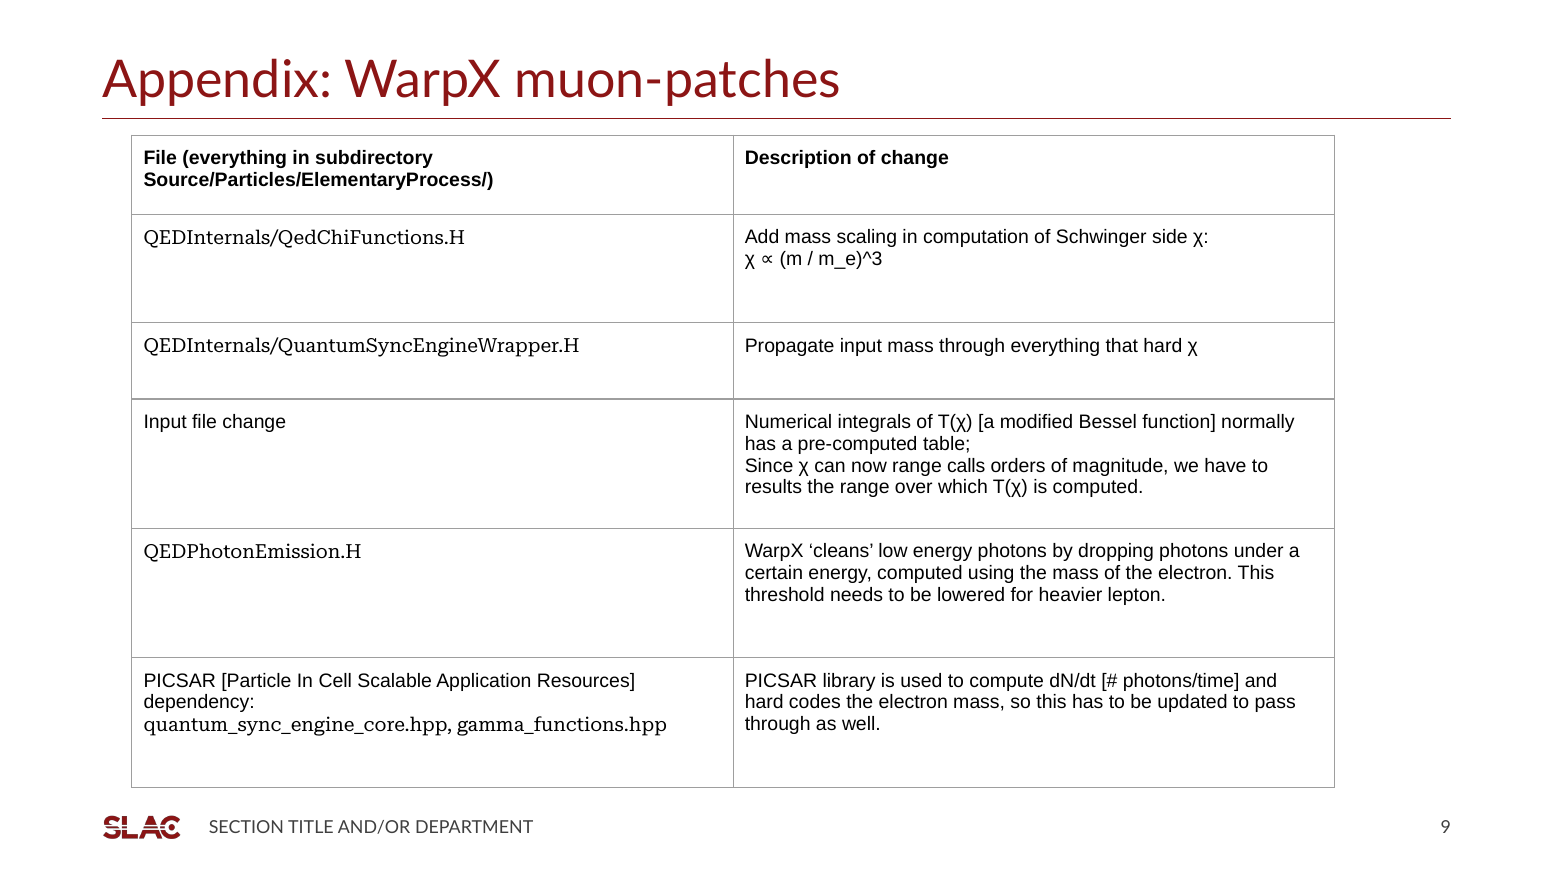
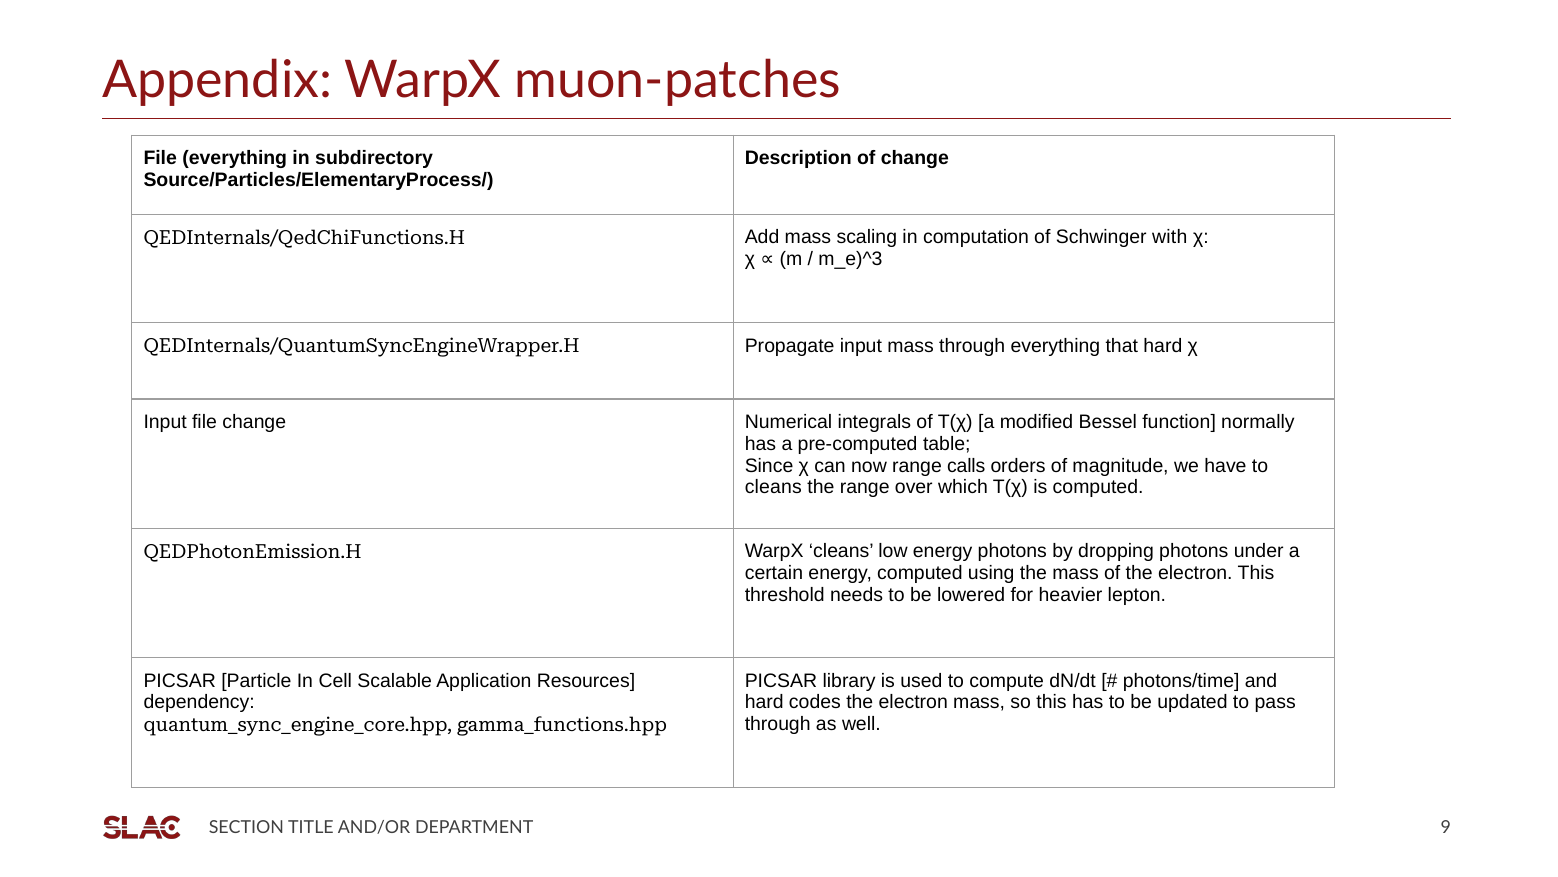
side: side -> with (1170, 237)
results: results -> cleans (773, 487)
